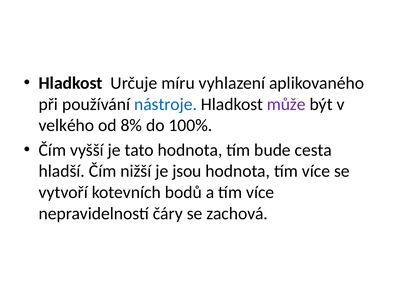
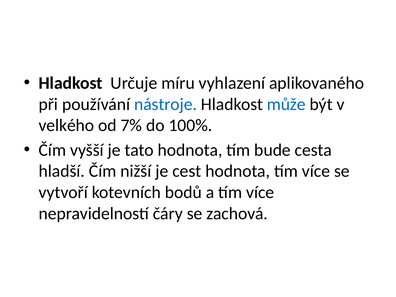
může colour: purple -> blue (286, 104)
8%: 8% -> 7% (131, 125)
jsou: jsou -> cest (187, 171)
